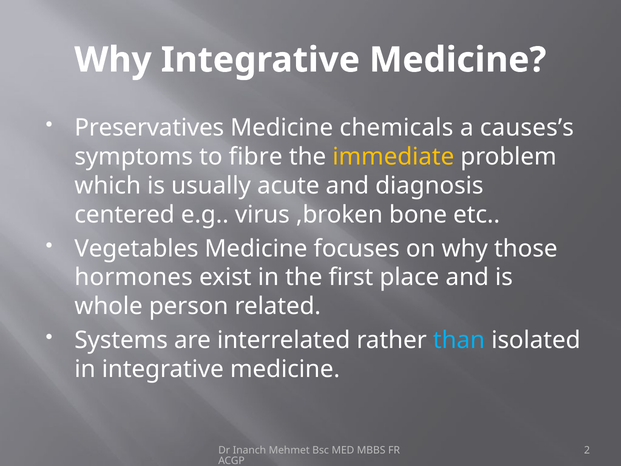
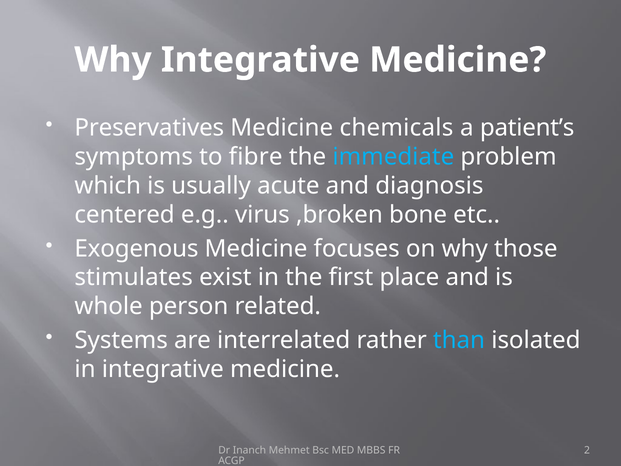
causes’s: causes’s -> patient’s (527, 128)
immediate colour: yellow -> light blue (393, 157)
Vegetables: Vegetables -> Exogenous (136, 248)
hormones: hormones -> stimulates (134, 277)
